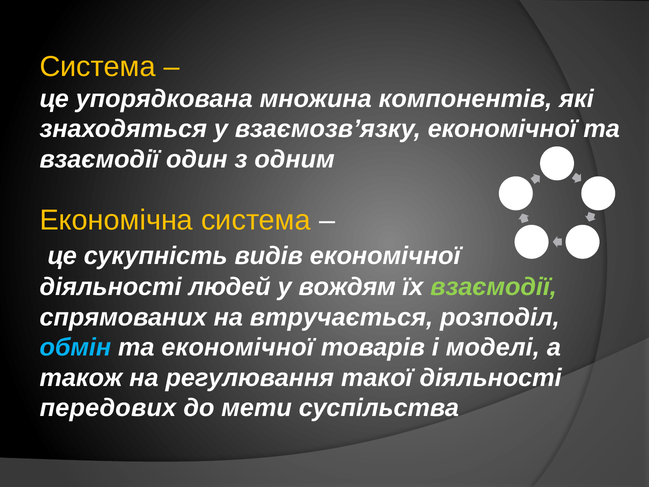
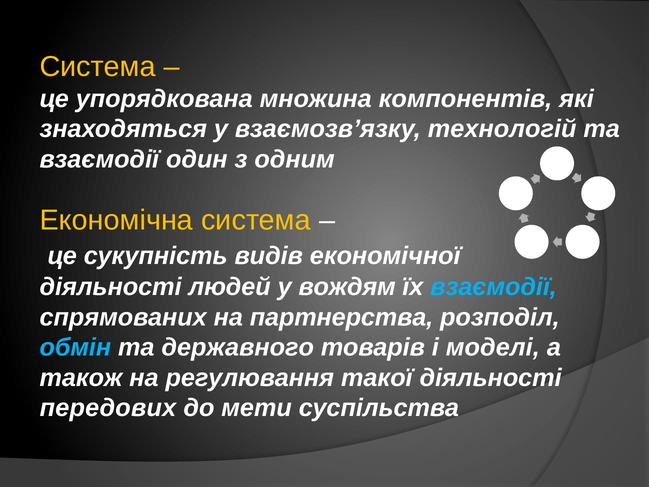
взаємозв’язку економічної: економічної -> технологій (502, 129)
взаємодії colour: light green -> light blue (494, 287)
втручається: втручається -> партнерства (342, 317)
та економічної: економічної -> державного (238, 347)
